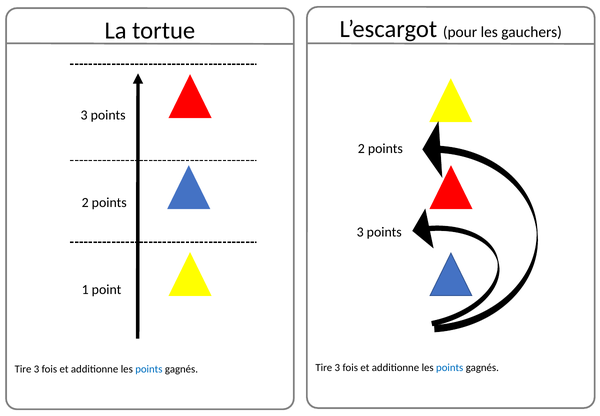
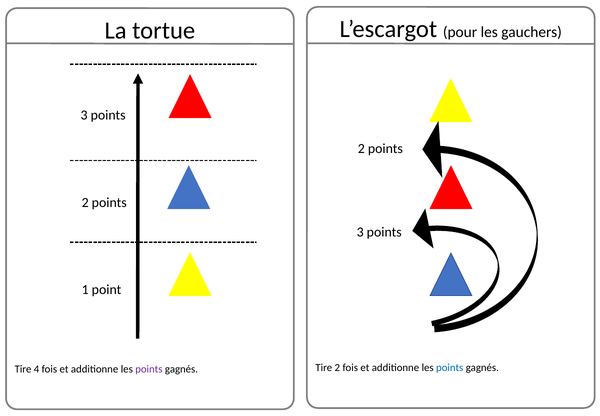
3: 3 -> 2 (337, 367)
3: 3 -> 4 (36, 368)
points colour: blue -> purple (149, 368)
